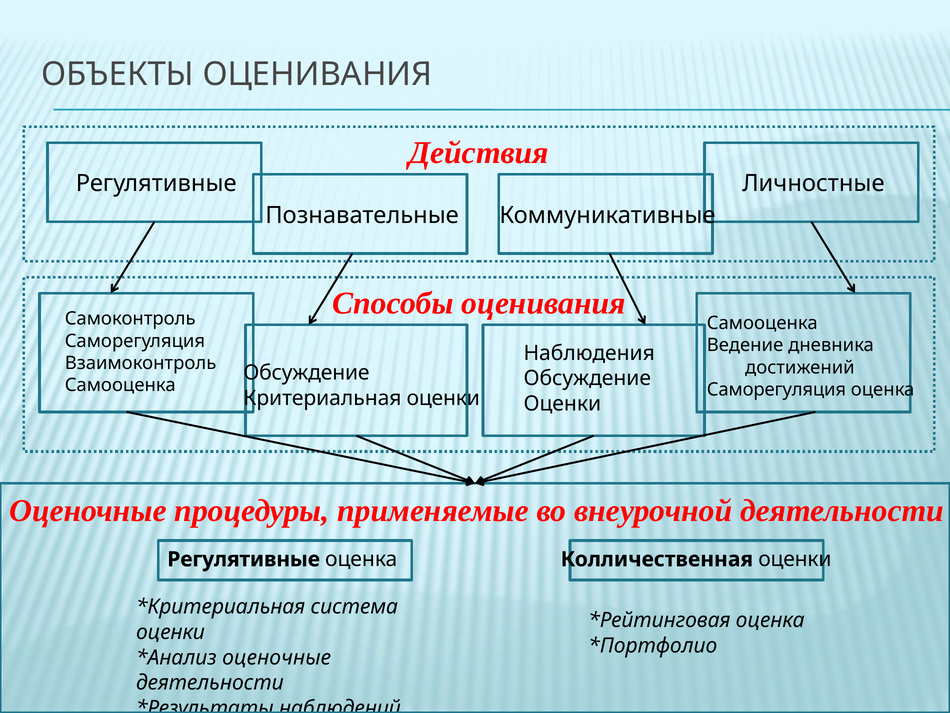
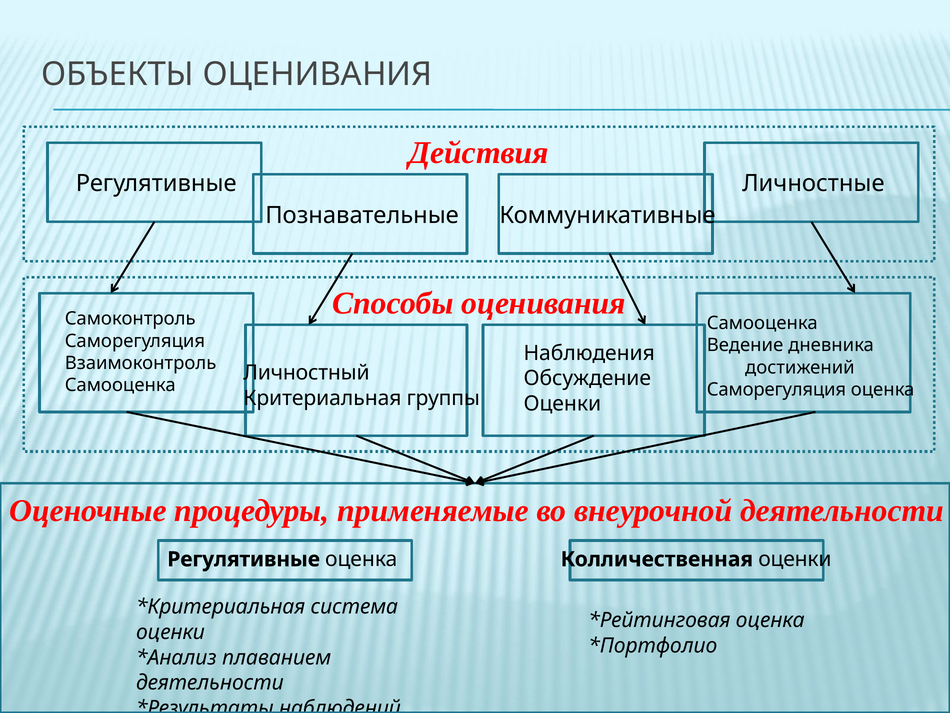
Обсуждение: Обсуждение -> Личностный (306, 373)
Критериальная оценки: оценки -> группы (443, 398)
оценочные: оценочные -> плаванием (277, 657)
